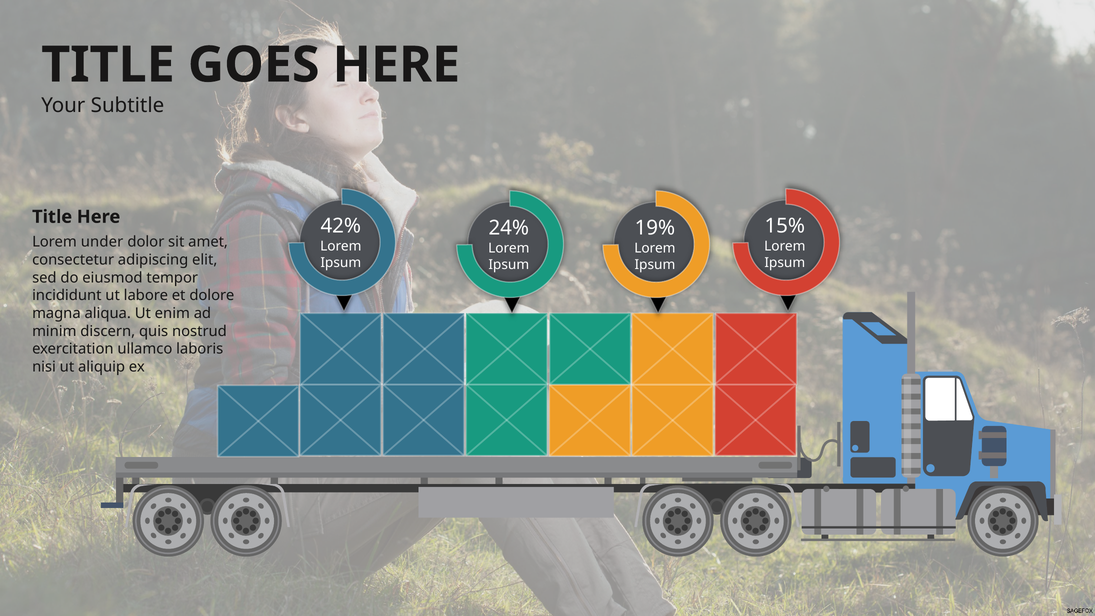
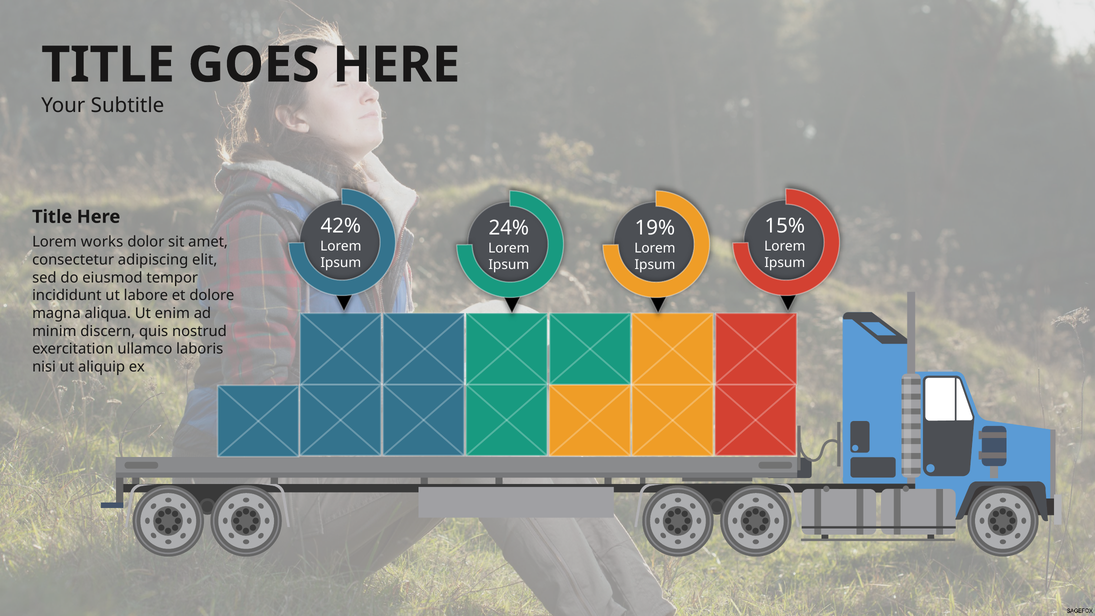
under: under -> works (102, 242)
